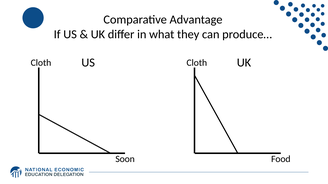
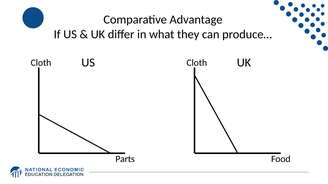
Soon: Soon -> Parts (125, 159)
